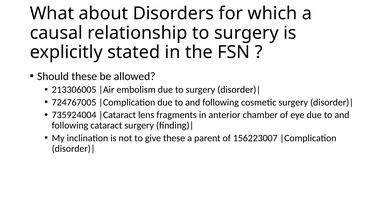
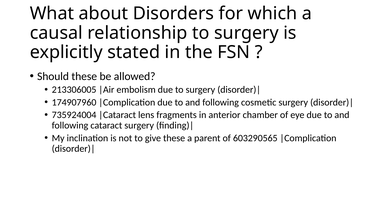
724767005: 724767005 -> 174907960 (74, 102)
156223007: 156223007 -> 603290565 (255, 138)
